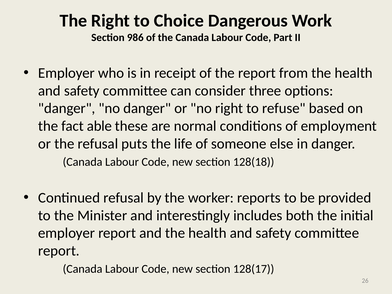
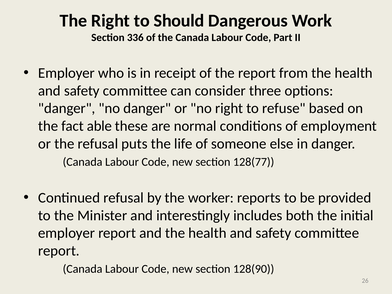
Choice: Choice -> Should (179, 21)
986: 986 -> 336 (135, 38)
128(18: 128(18 -> 128(77 (254, 162)
128(17: 128(17 -> 128(90 (254, 269)
